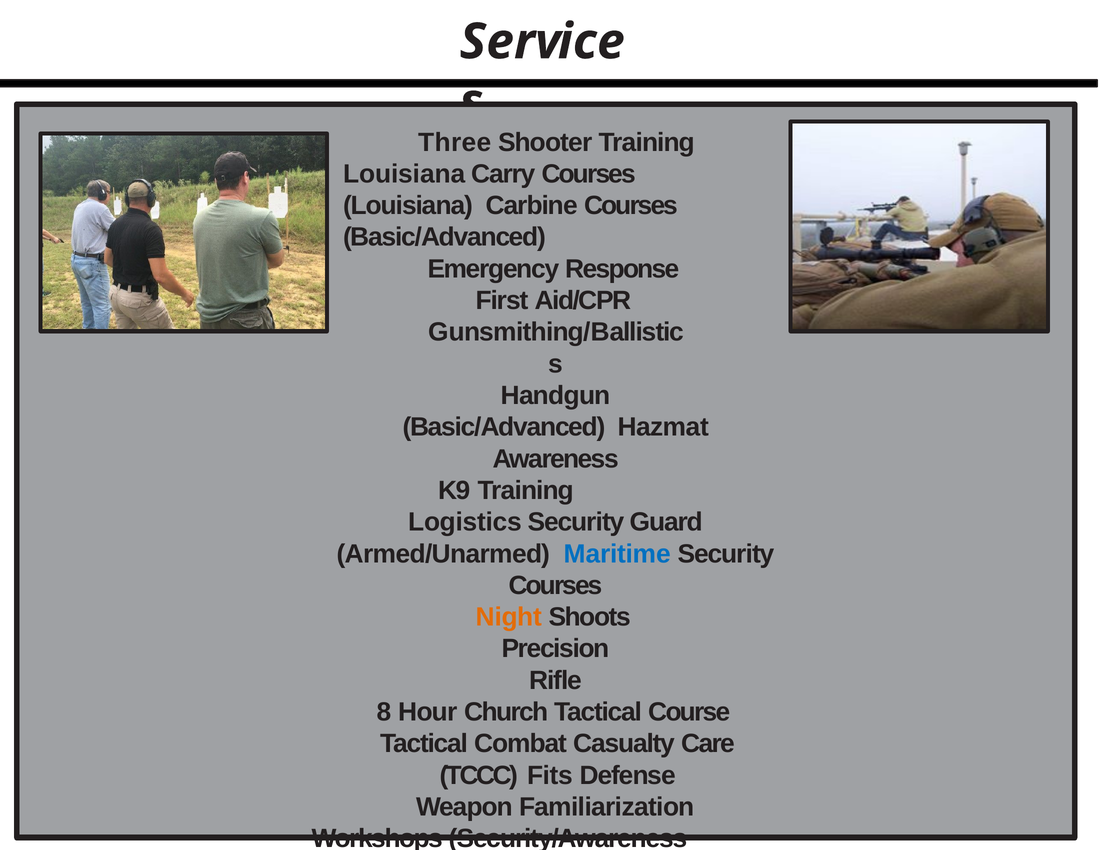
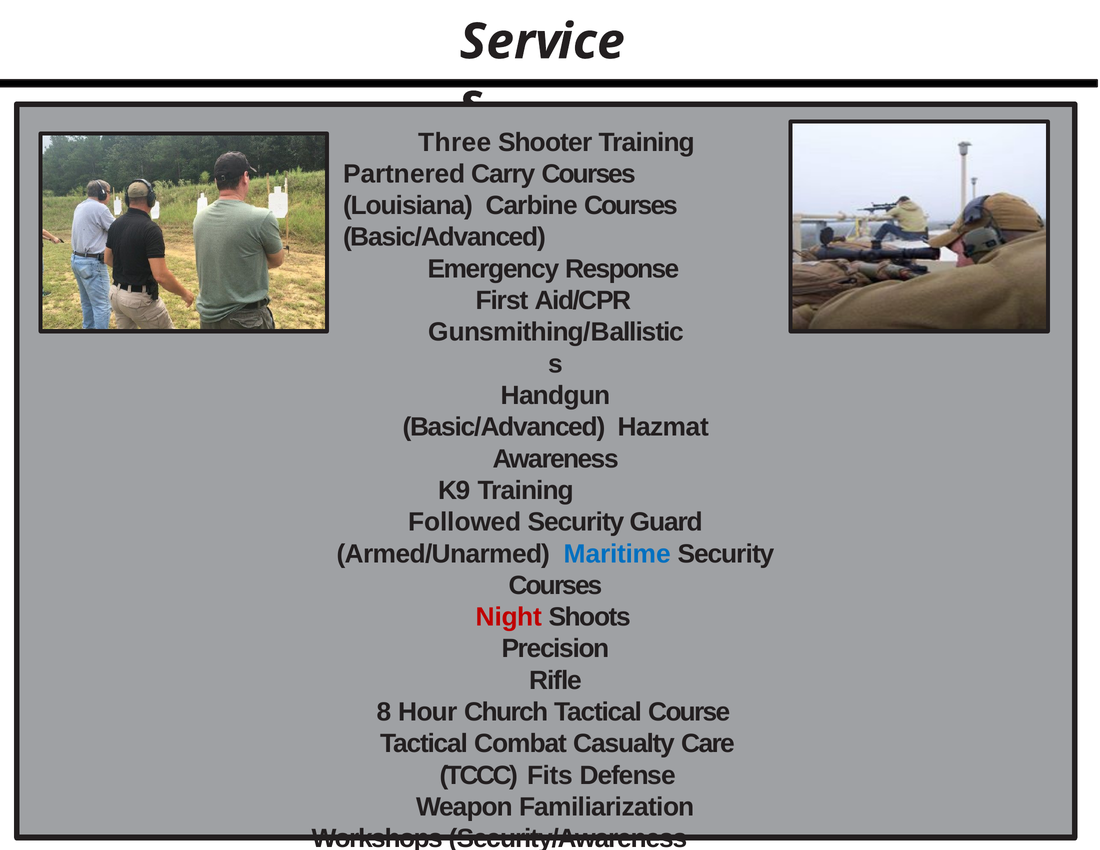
Louisiana: Louisiana -> Partnered (404, 174)
Logistics: Logistics -> Followed (465, 522)
Night colour: orange -> red (509, 617)
